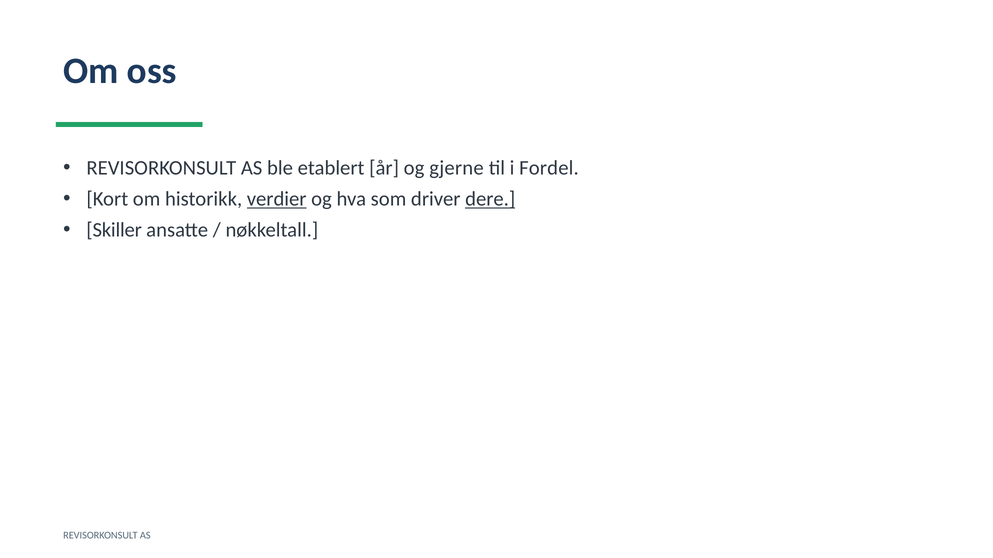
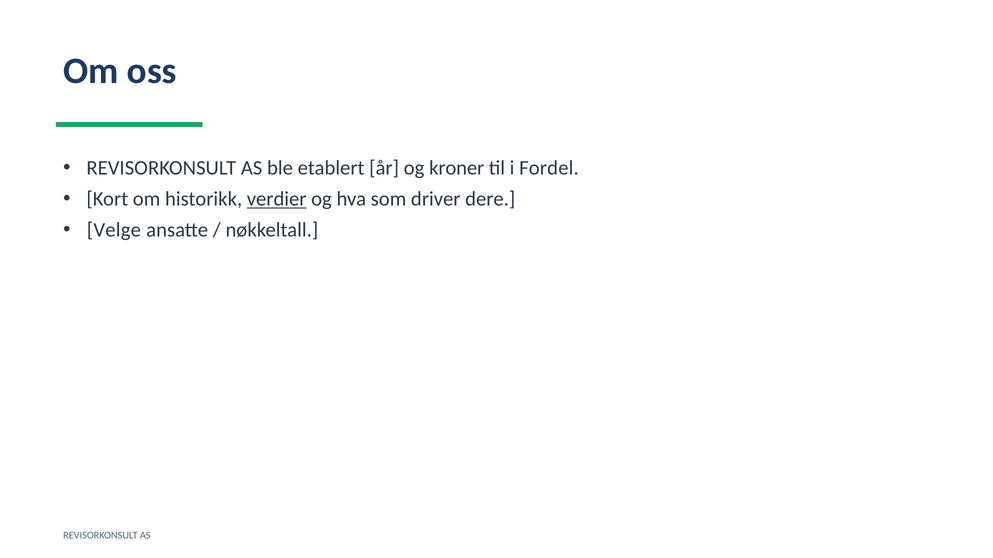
gjerne: gjerne -> kroner (457, 168)
dere underline: present -> none (490, 199)
Skiller: Skiller -> Velge (114, 230)
